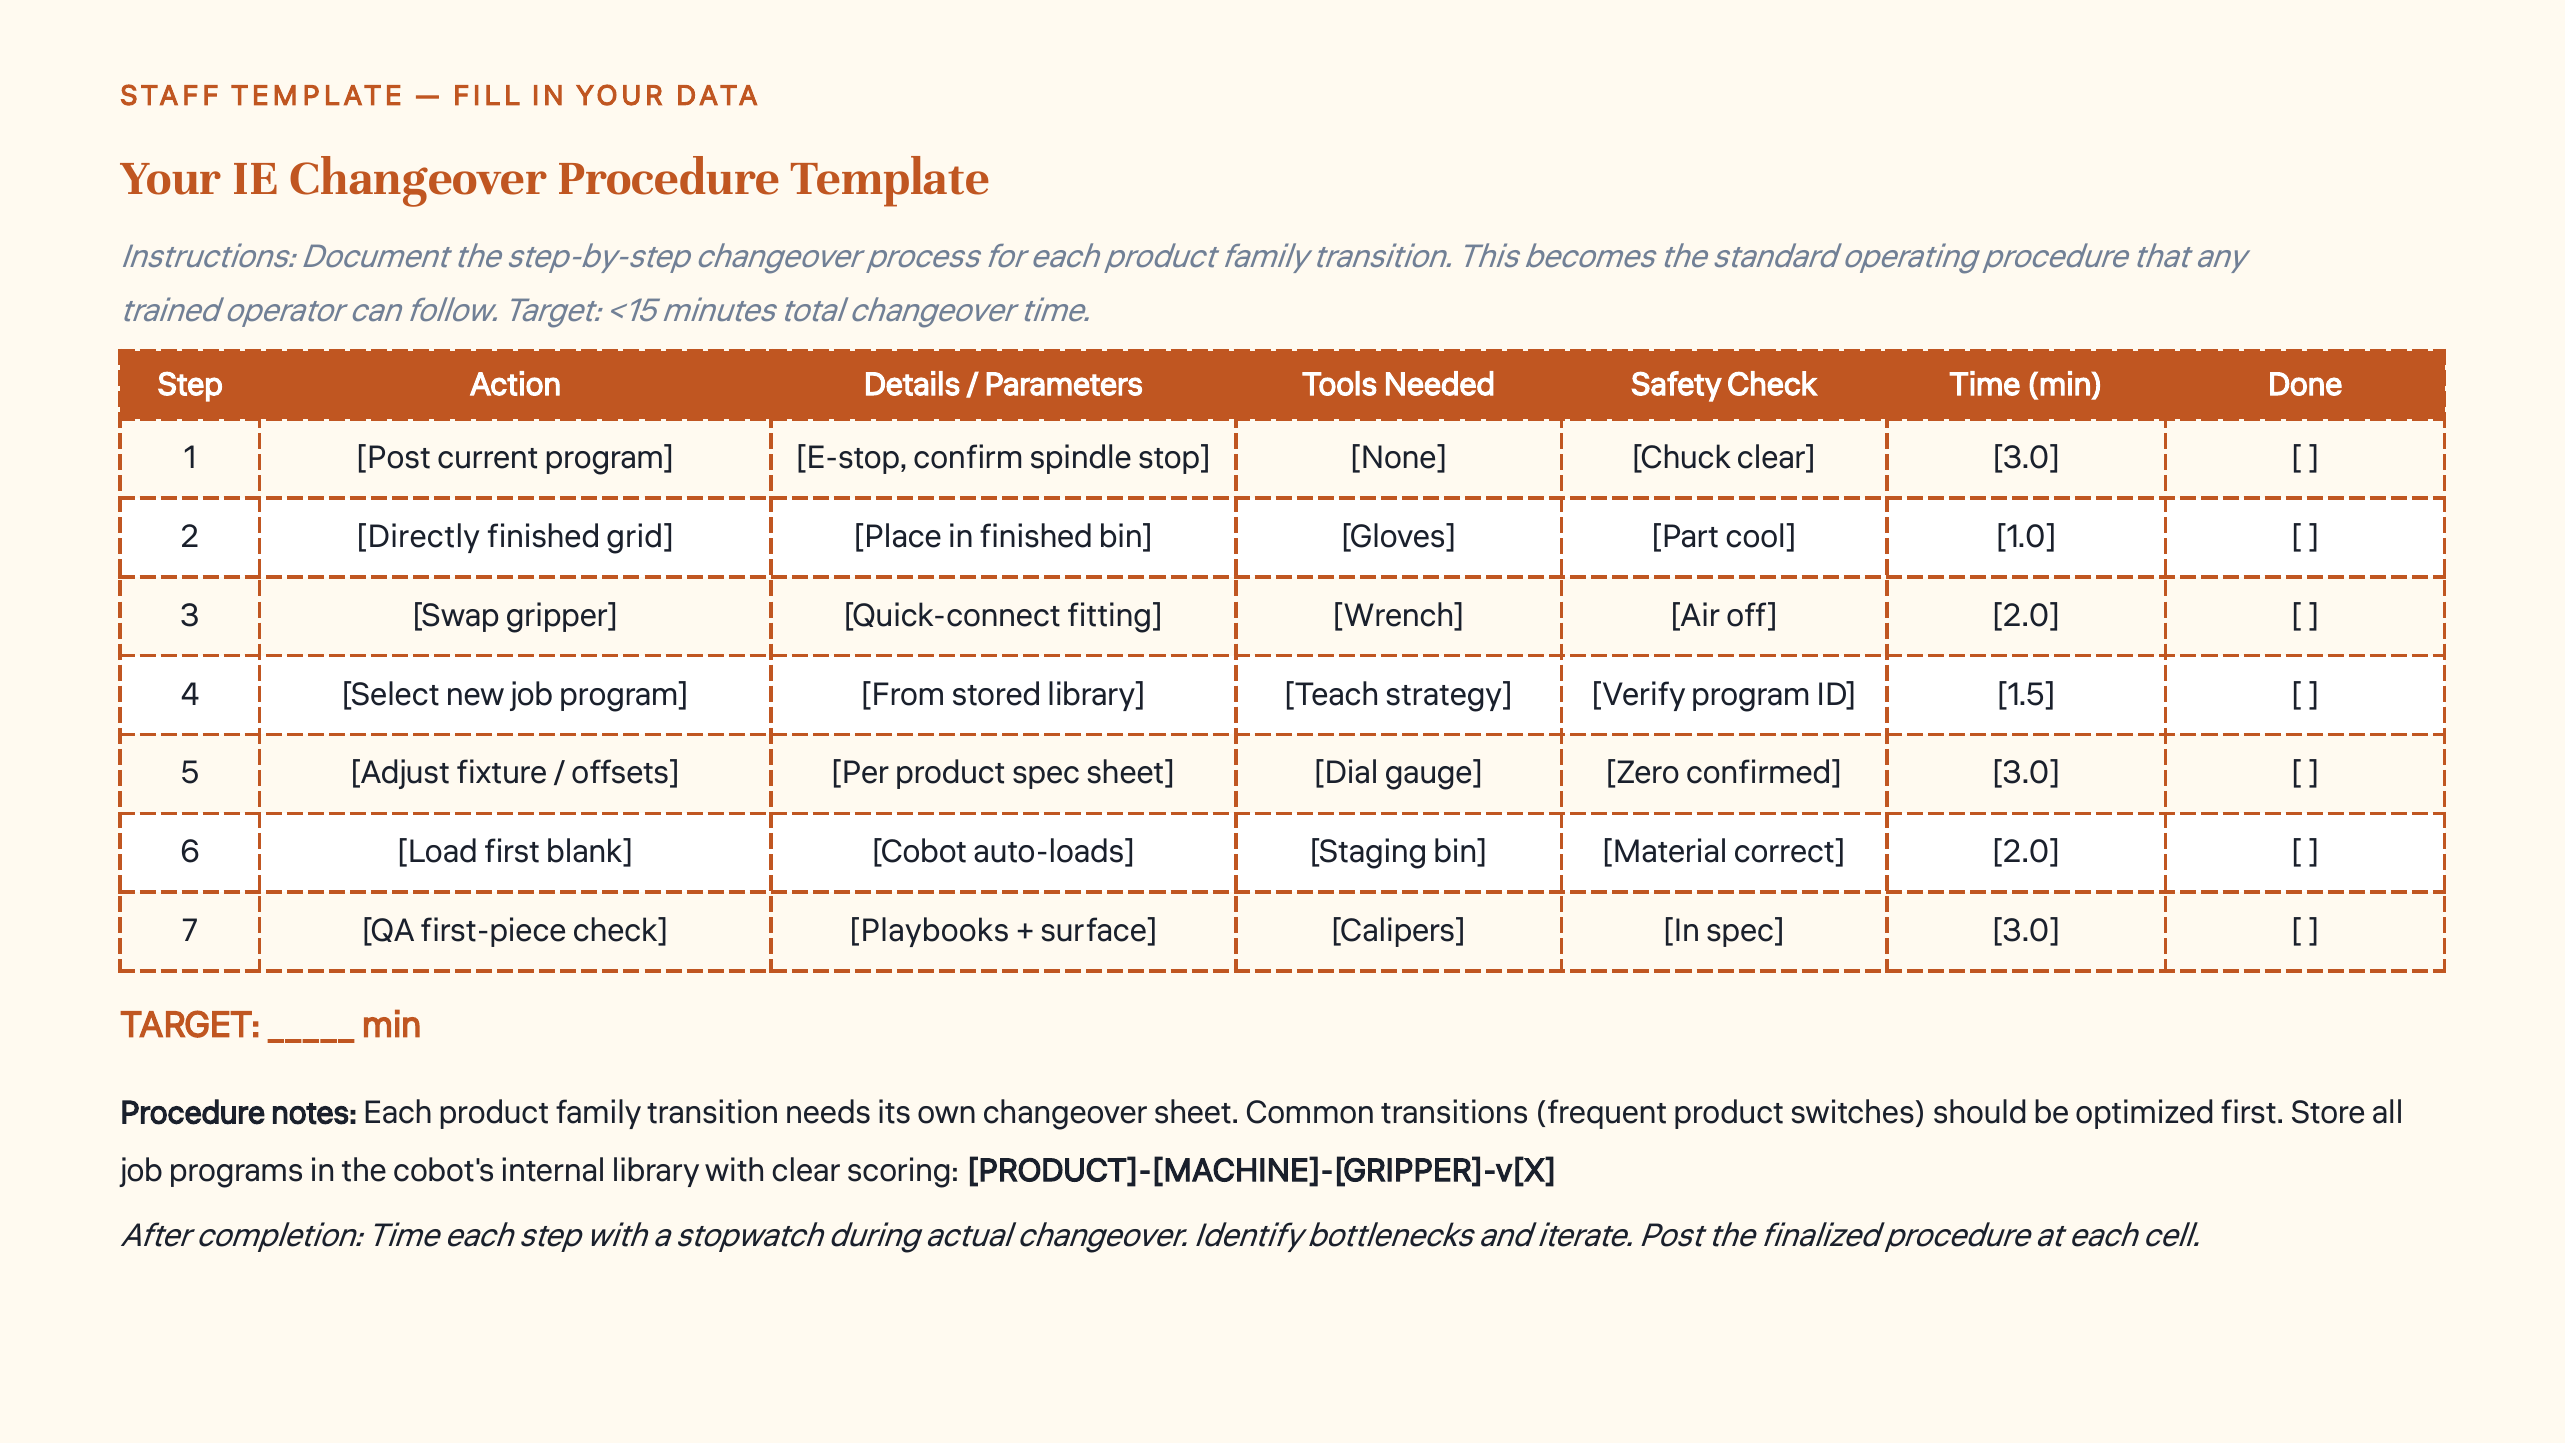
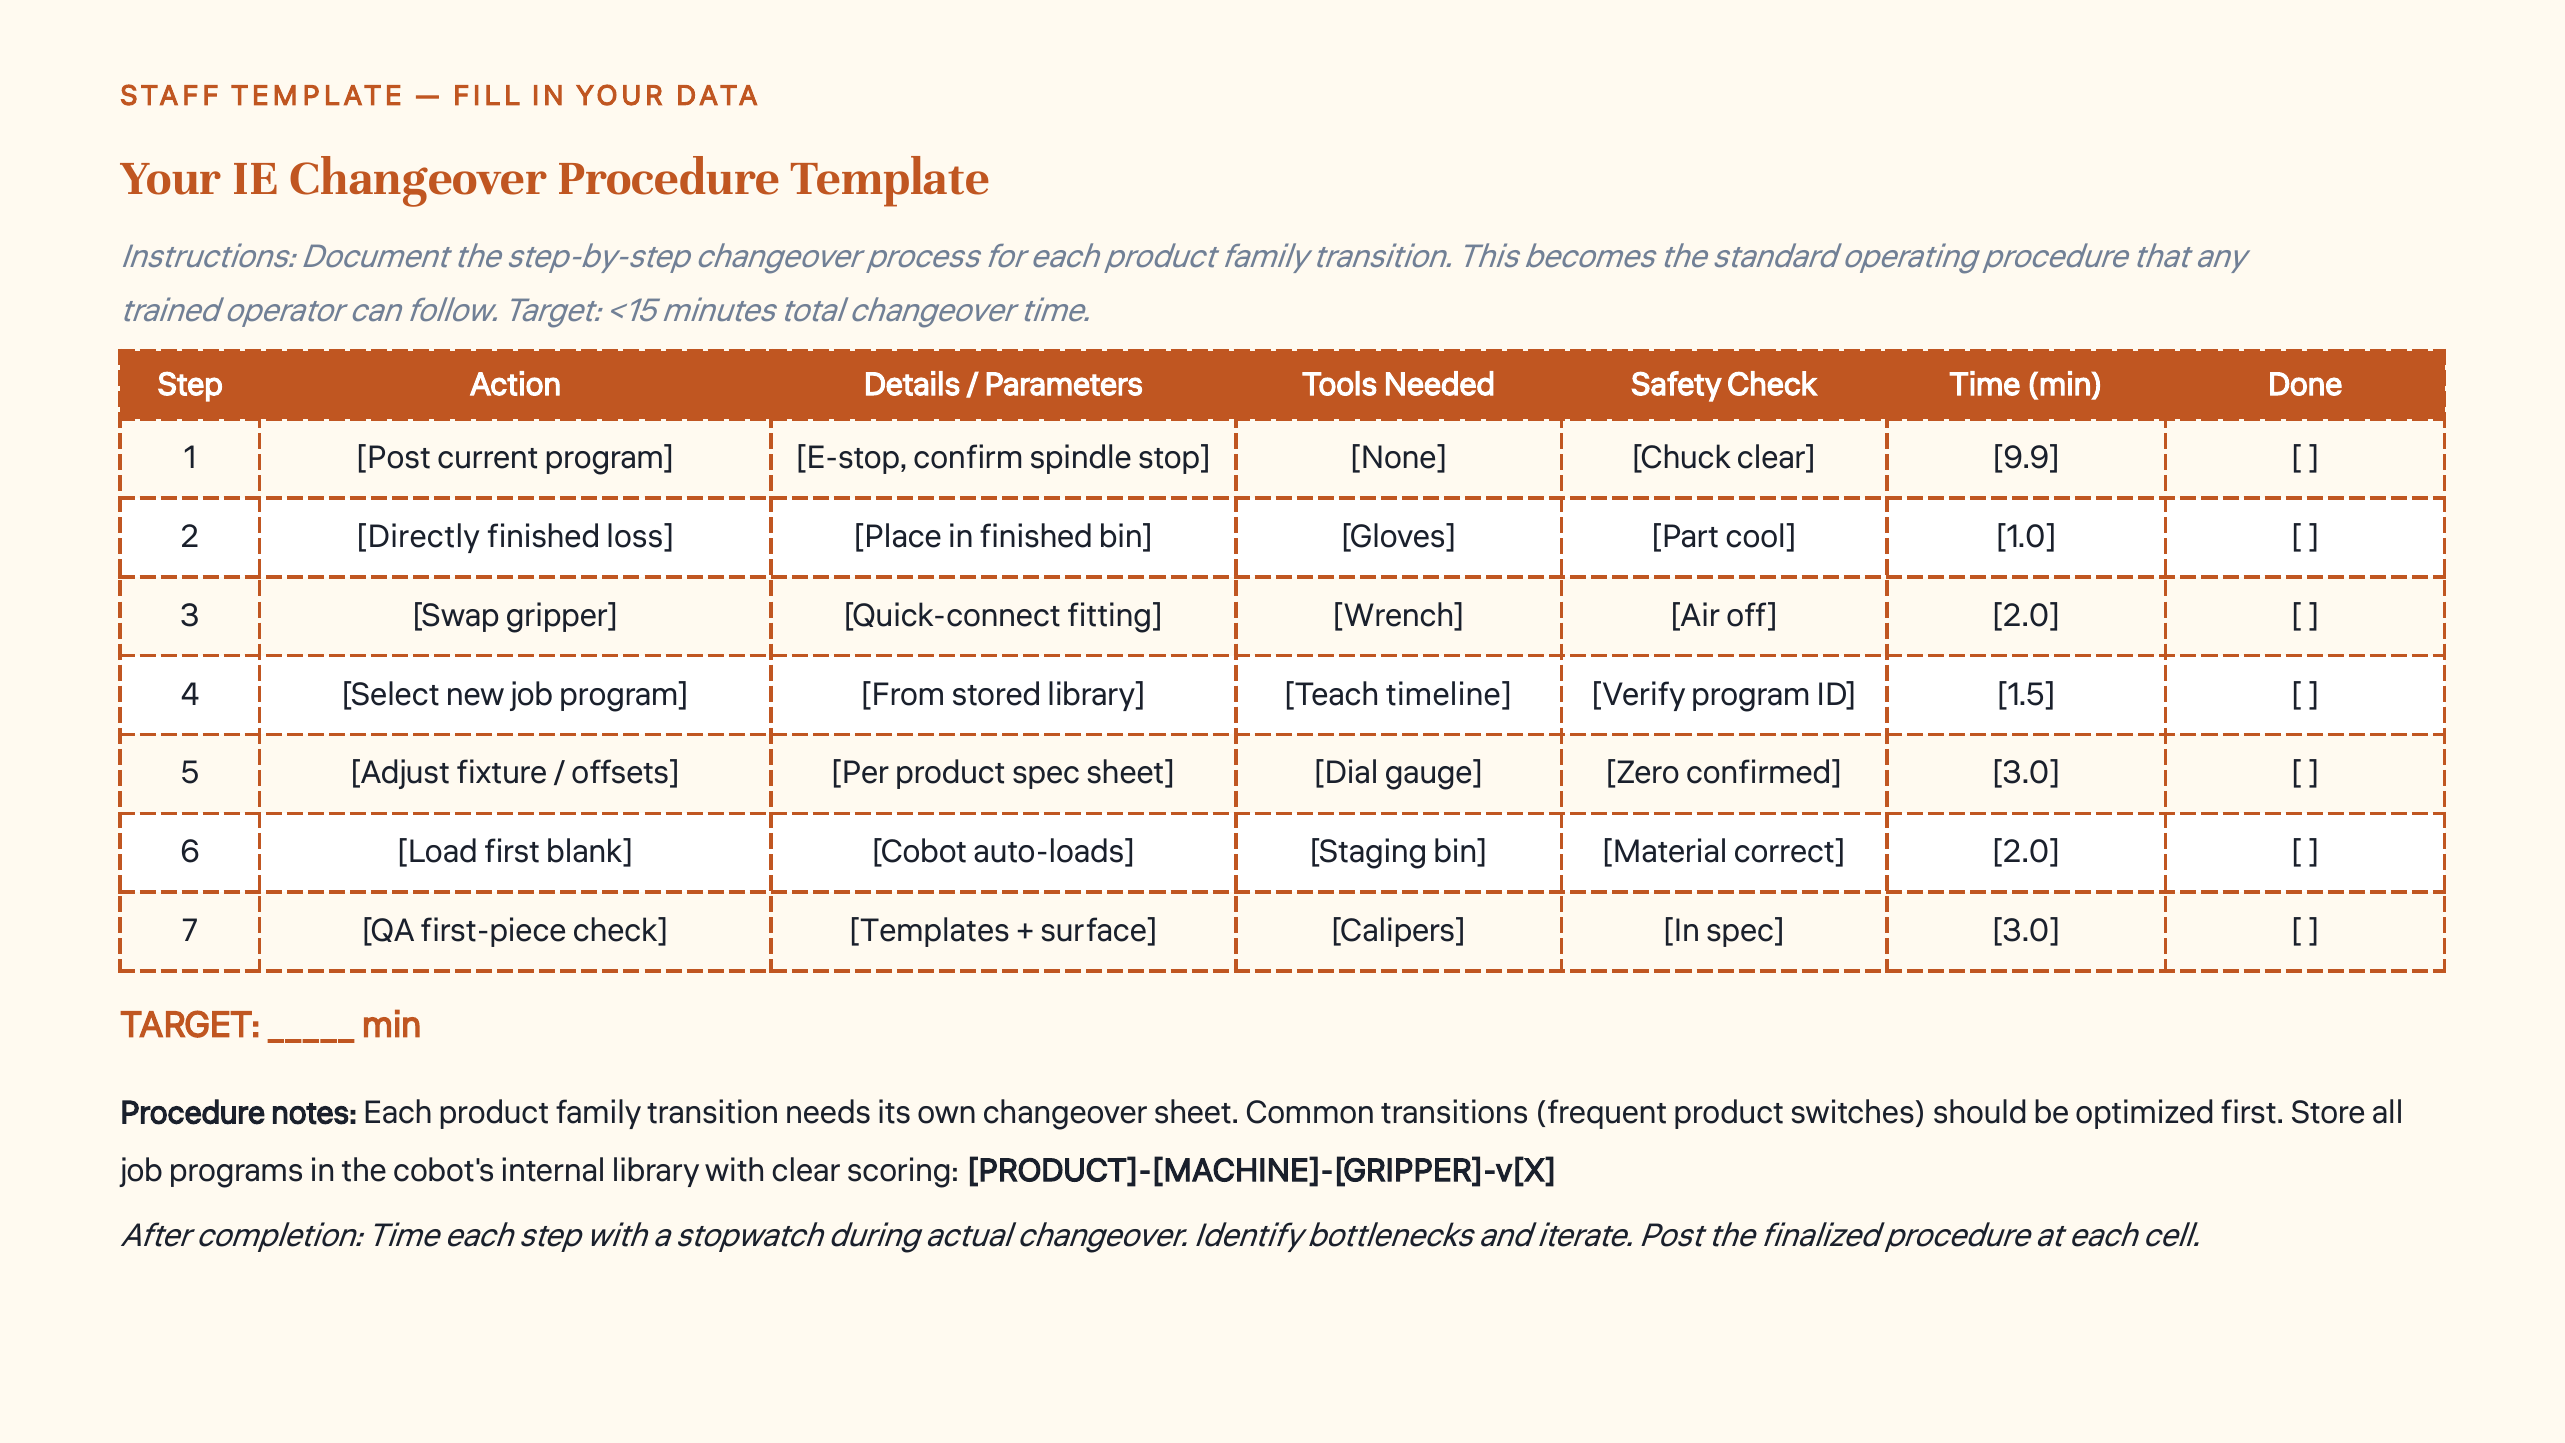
clear 3.0: 3.0 -> 9.9 (2026, 458)
grid: grid -> loss (641, 537)
strategy: strategy -> timeline (1449, 694)
Playbooks: Playbooks -> Templates (929, 931)
